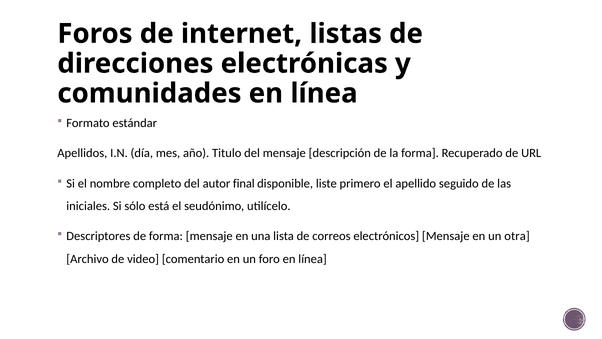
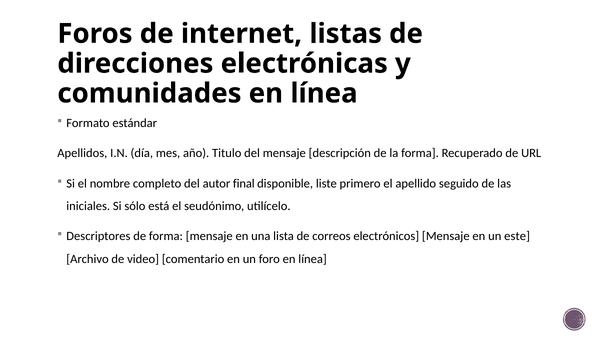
otra: otra -> este (517, 236)
